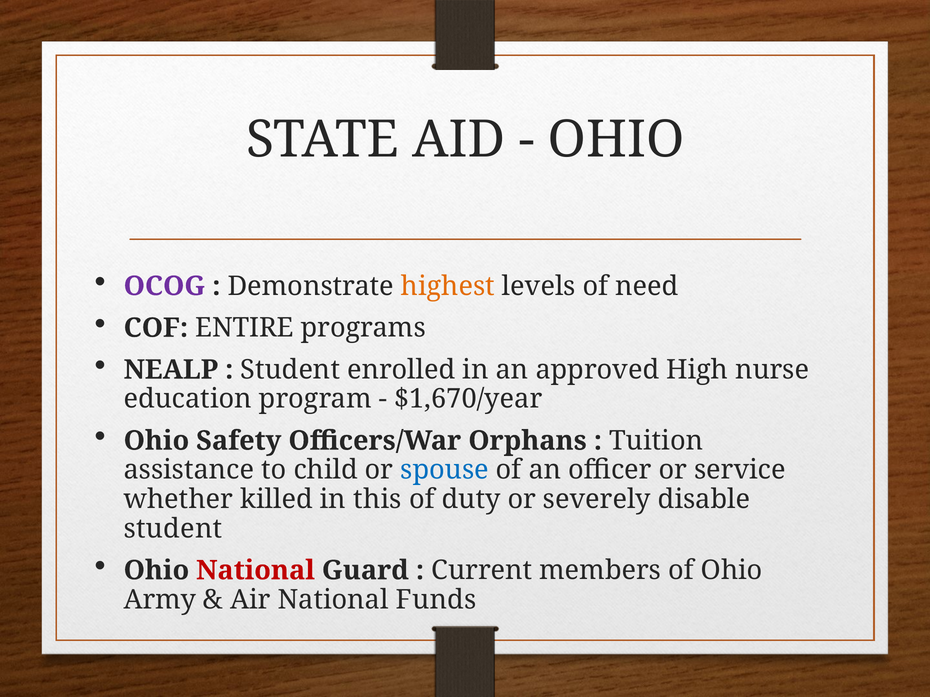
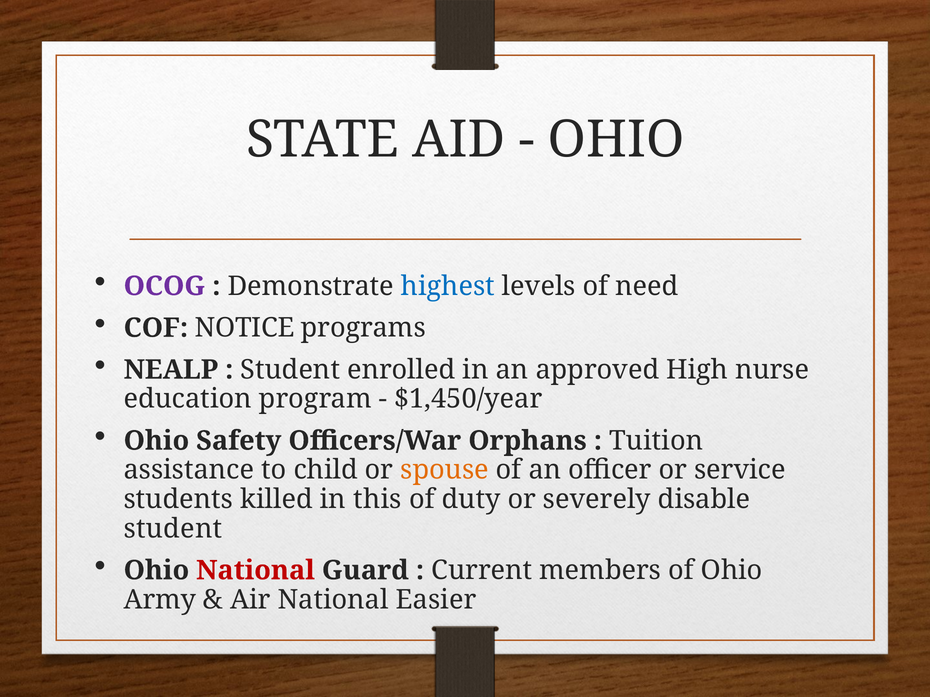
highest colour: orange -> blue (448, 286)
ENTIRE: ENTIRE -> NOTICE (245, 328)
$1,670/year: $1,670/year -> $1,450/year (468, 399)
spouse colour: blue -> orange (445, 470)
whether: whether -> students (178, 500)
Funds: Funds -> Easier (436, 600)
